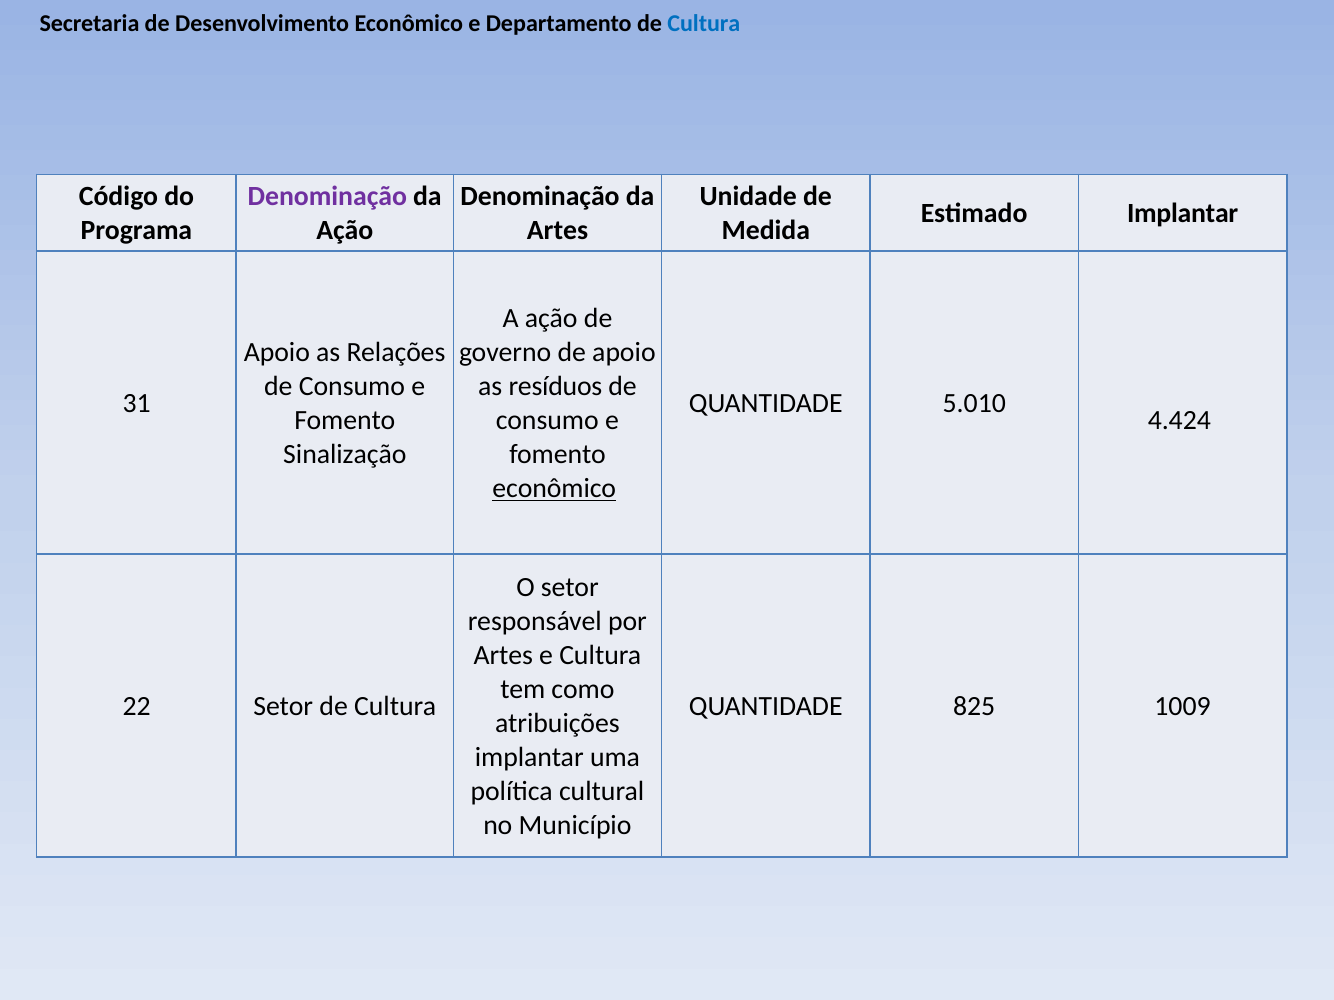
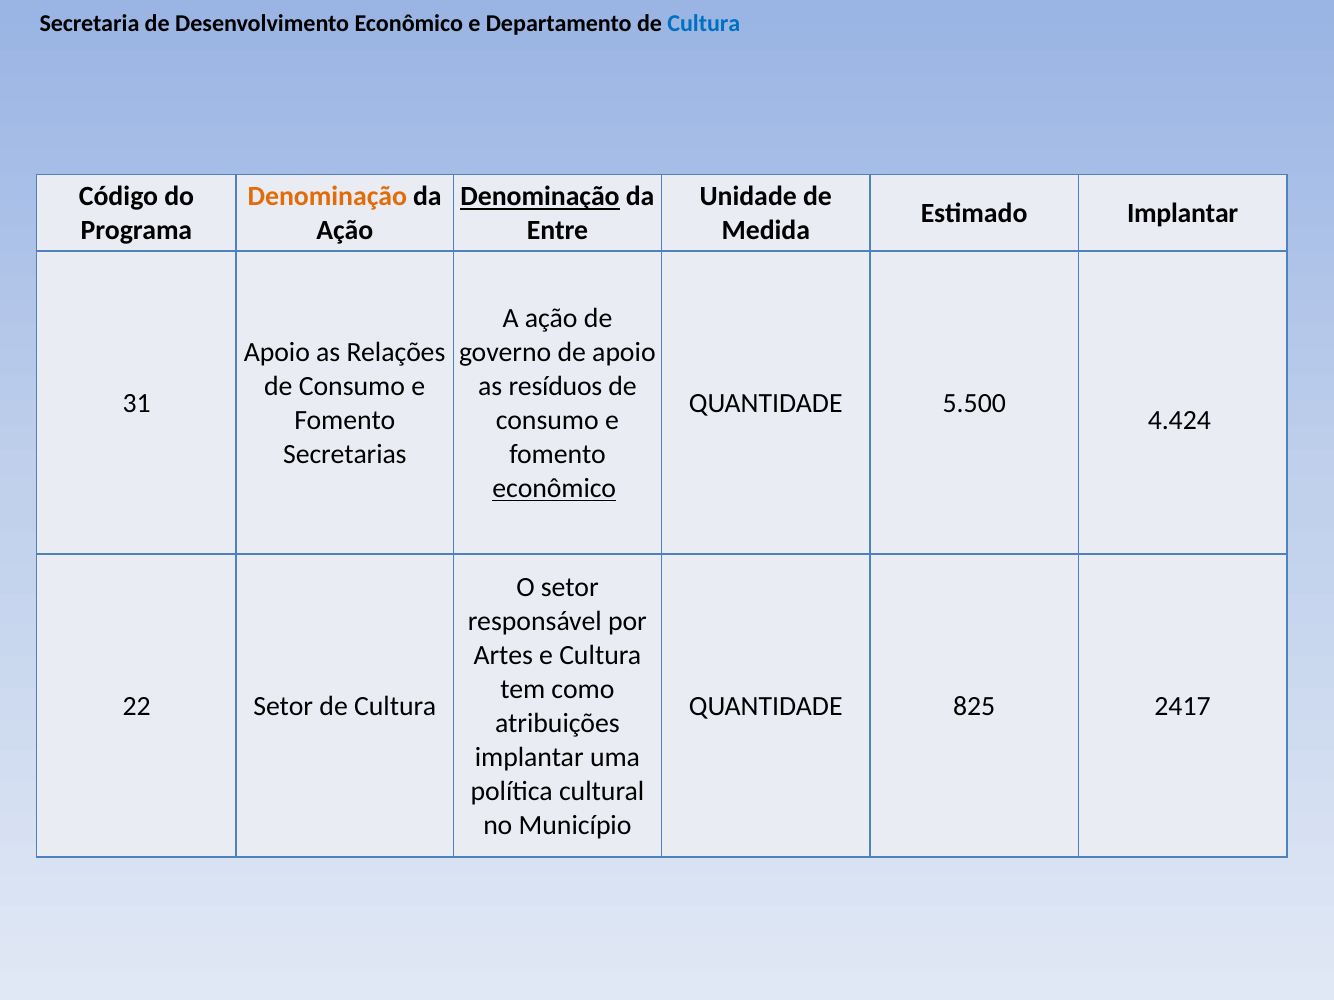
Denominação colour: purple -> orange (327, 197)
Denominação underline: none -> present (540, 197)
Artes: Artes -> Entre (558, 231)
5.010: 5.010 -> 5.500 (974, 404)
Sinalização: Sinalização -> Secretarias (345, 455)
1009: 1009 -> 2417 (1183, 707)
